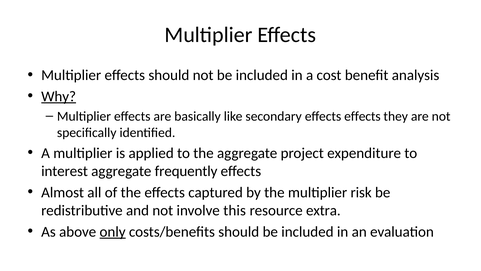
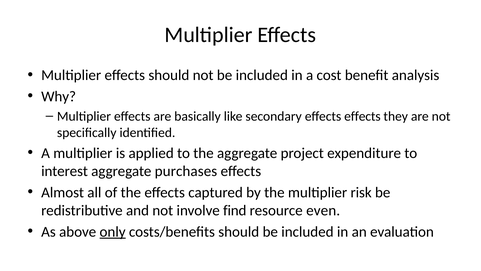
Why underline: present -> none (59, 96)
frequently: frequently -> purchases (186, 171)
this: this -> find (235, 210)
extra: extra -> even (323, 210)
